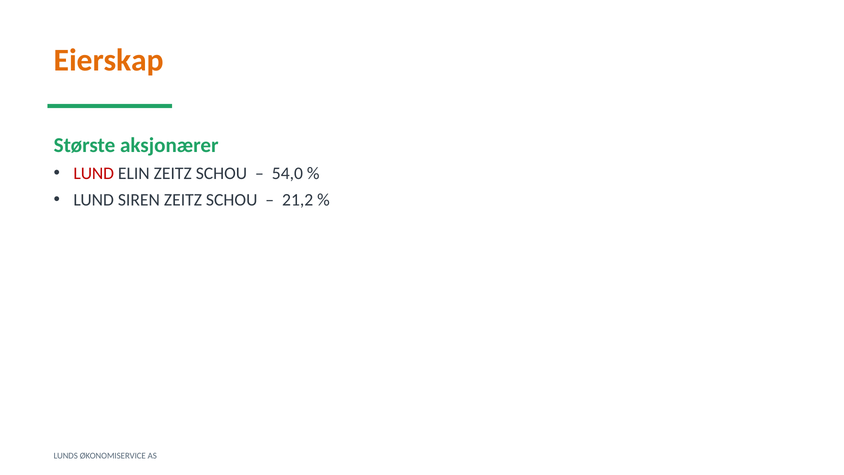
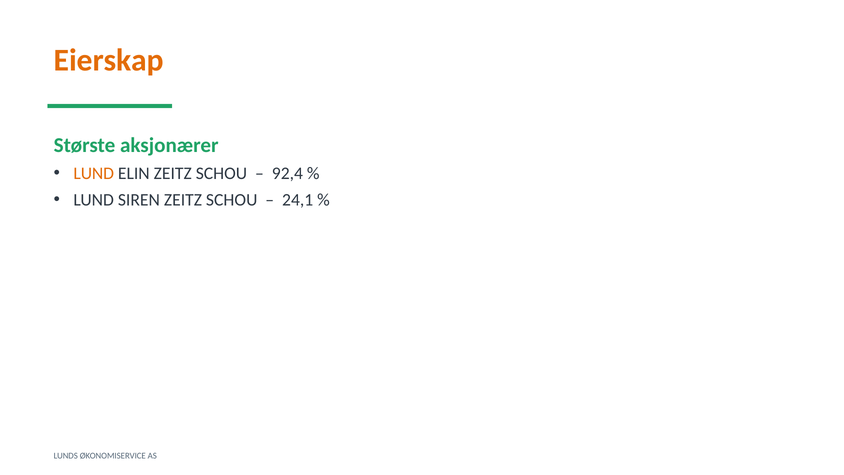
LUND colour: red -> orange (94, 174)
54,0: 54,0 -> 92,4 (287, 174)
21,2: 21,2 -> 24,1 (298, 200)
